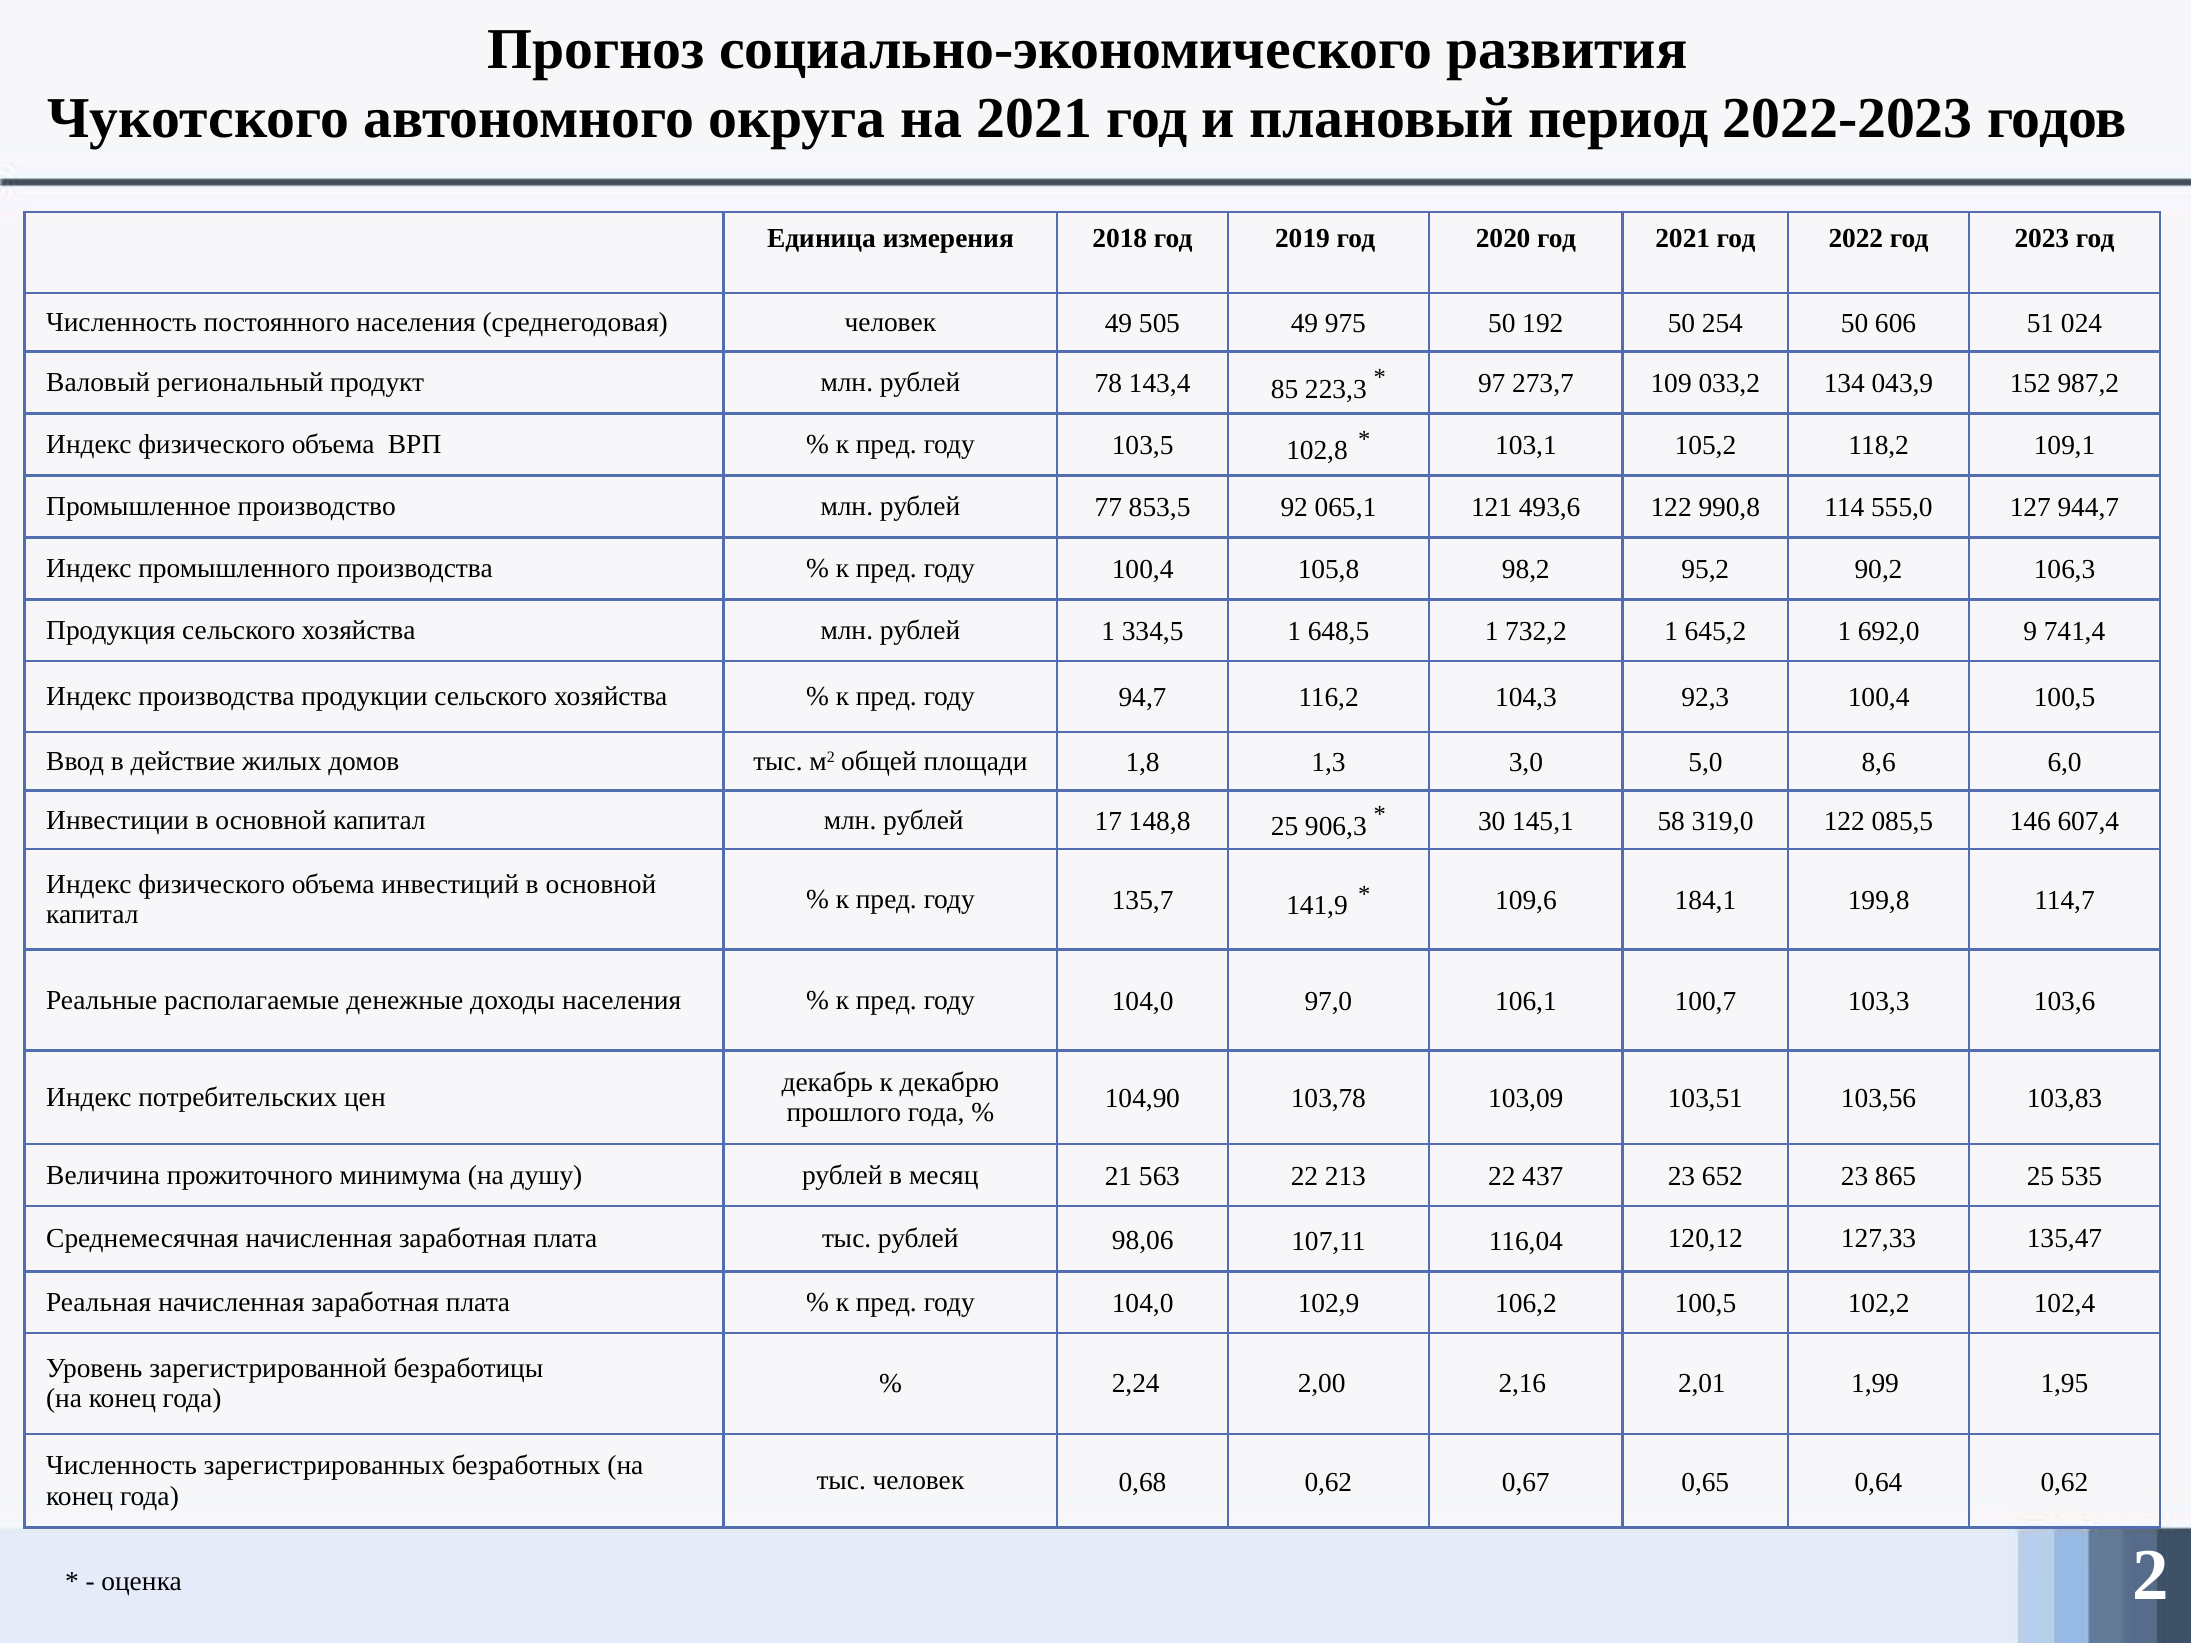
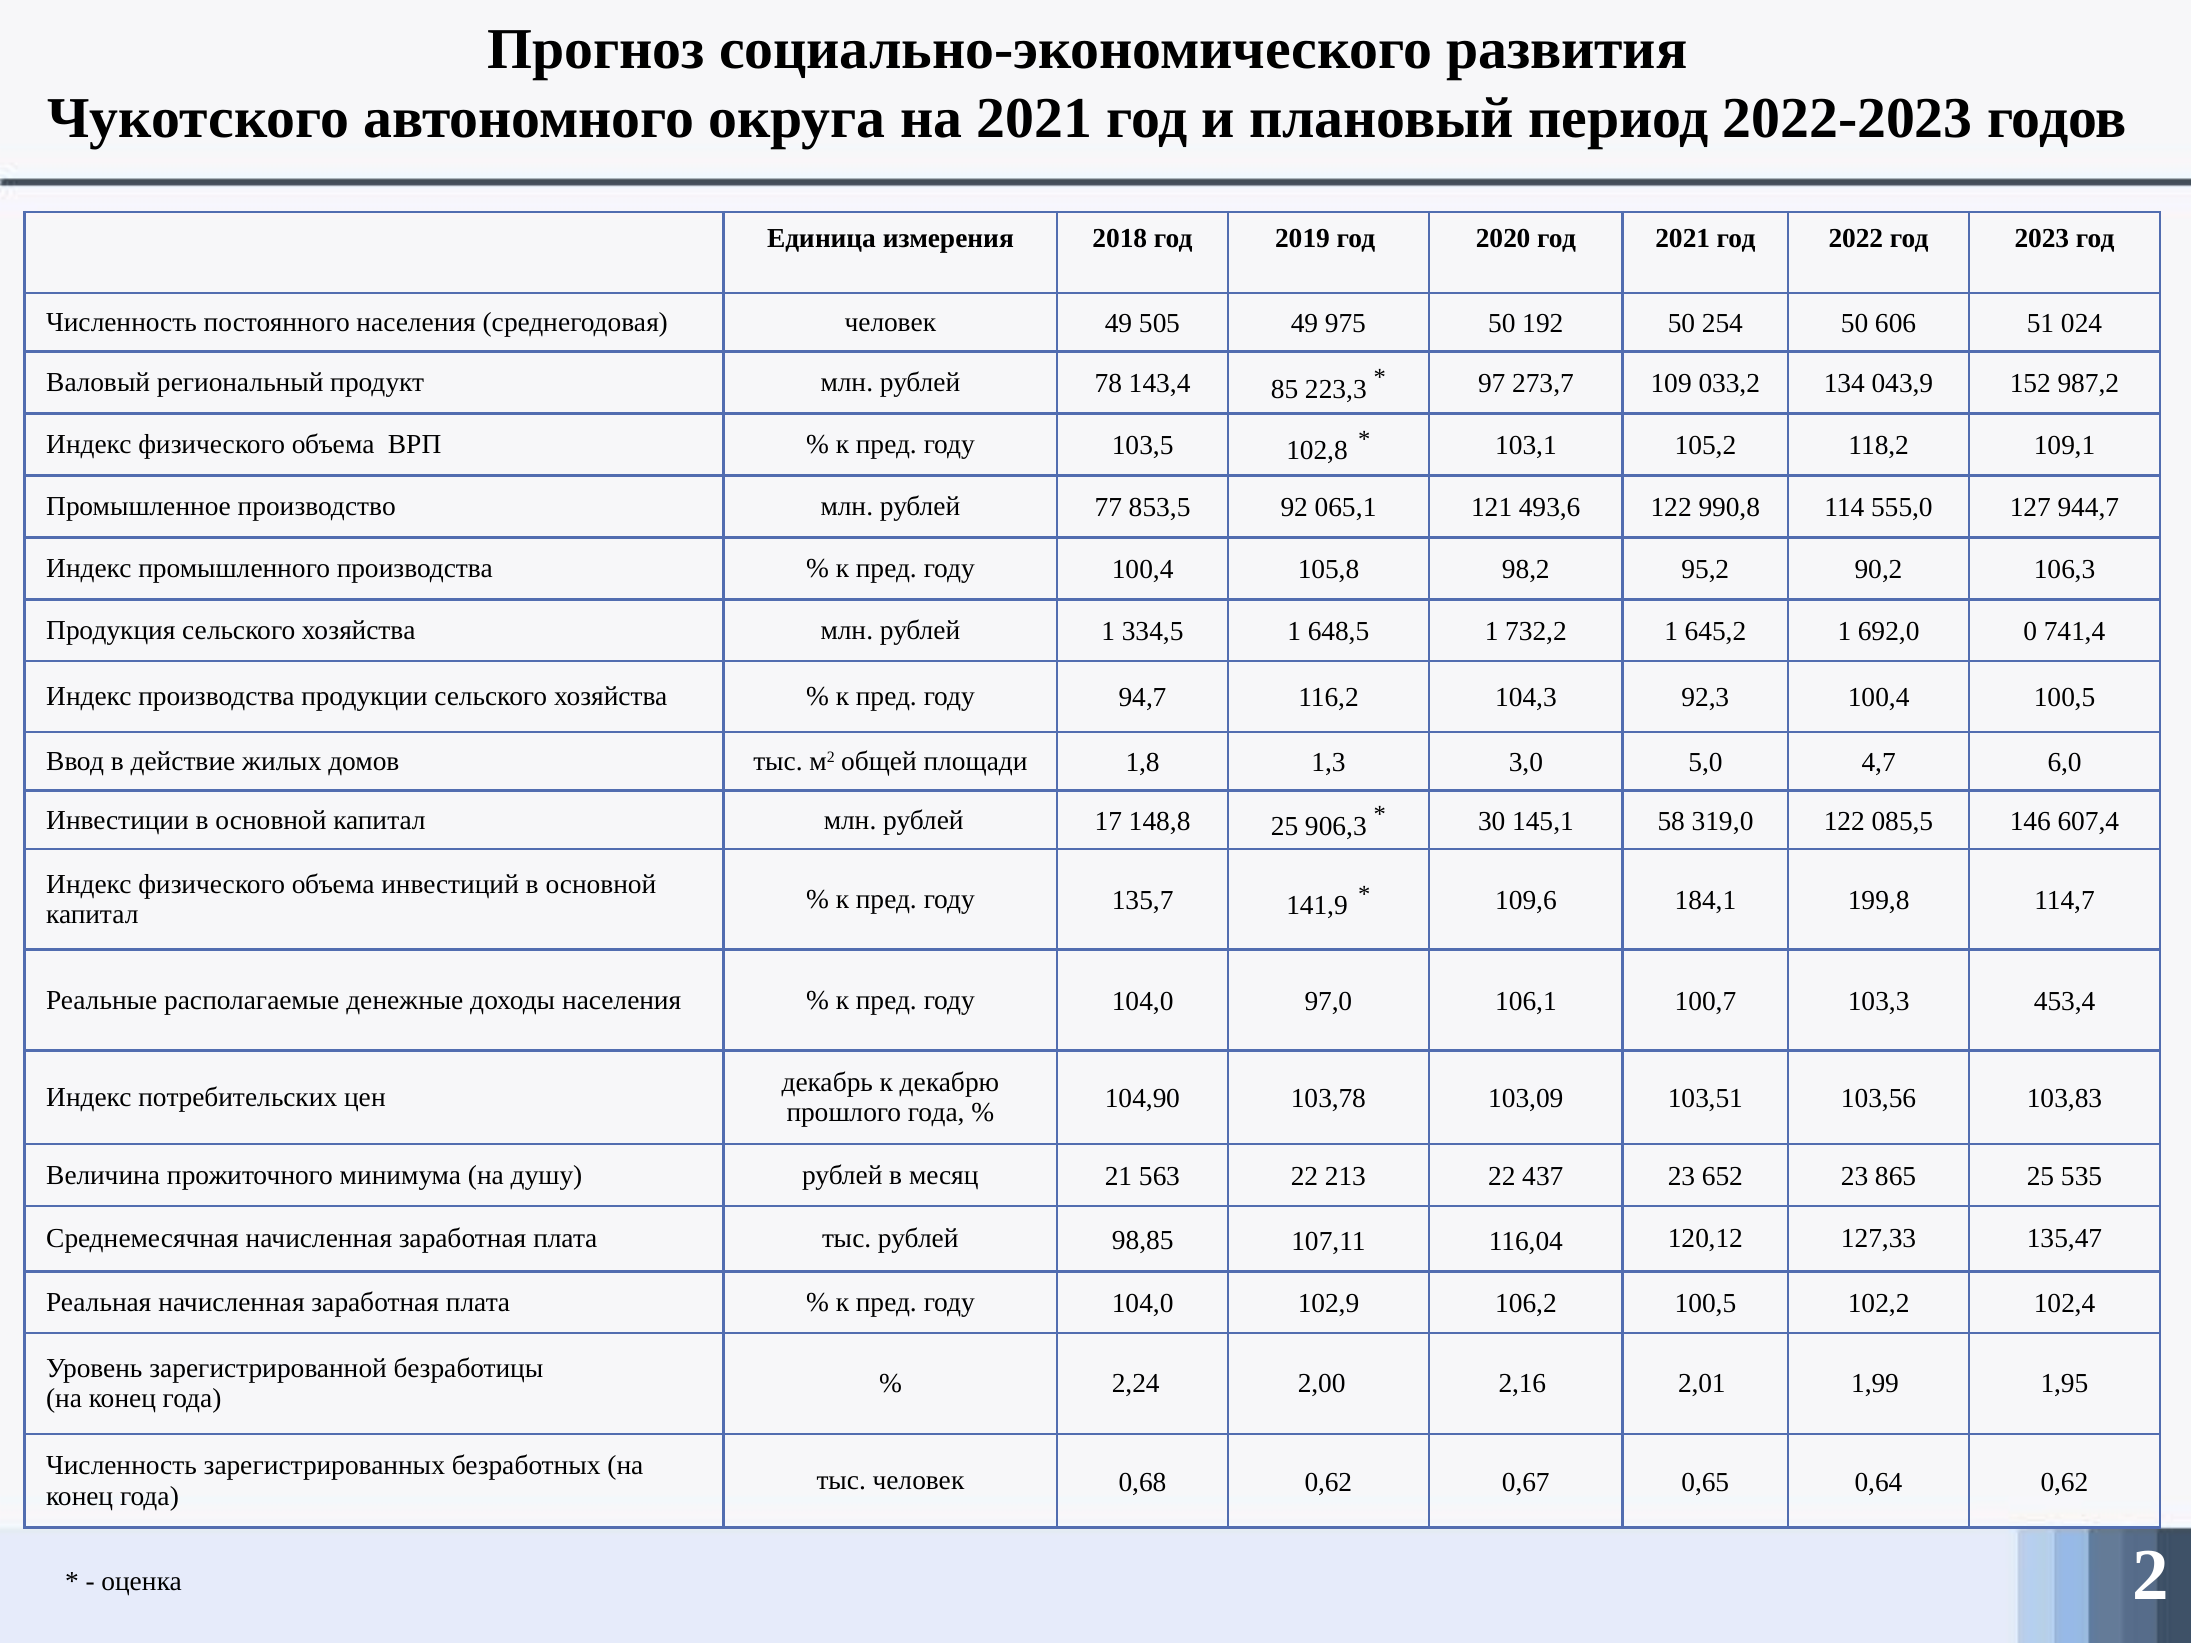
9: 9 -> 0 (2030, 632)
8,6: 8,6 -> 4,7 (1879, 763)
103,6: 103,6 -> 453,4 (2065, 1002)
98,06: 98,06 -> 98,85 (1143, 1240)
